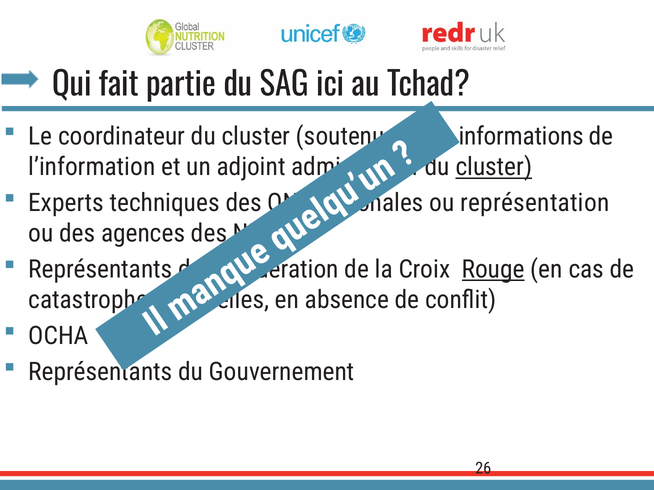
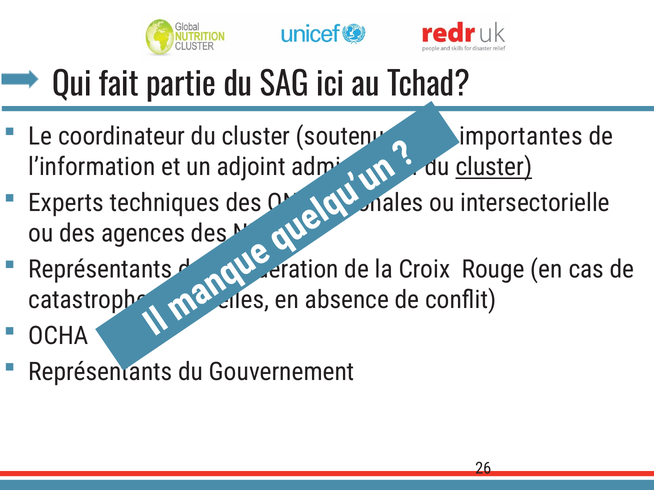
informations: informations -> importantes (521, 137)
représentation: représentation -> intersectorielle (535, 203)
Rouge underline: present -> none (493, 270)
